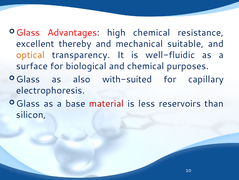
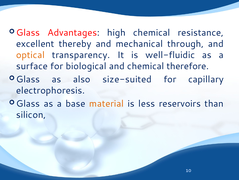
suitable: suitable -> through (186, 44)
purposes: purposes -> therefore (188, 66)
with-suited: with-suited -> size-suited (127, 79)
material colour: red -> orange (106, 103)
